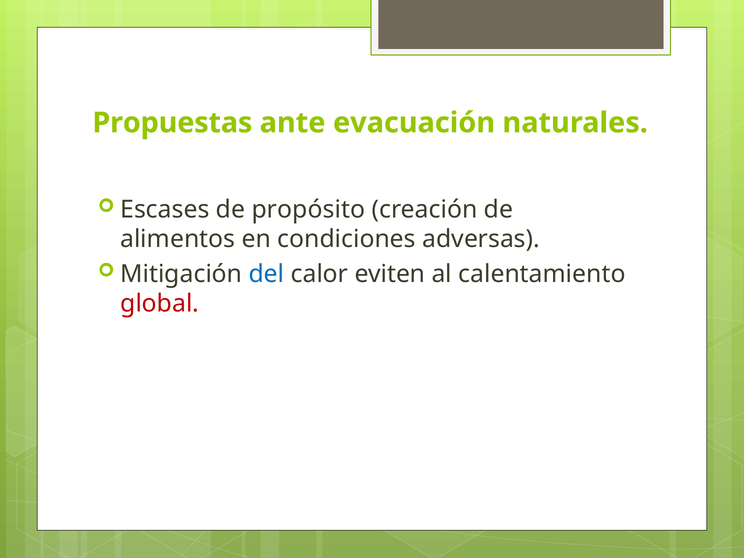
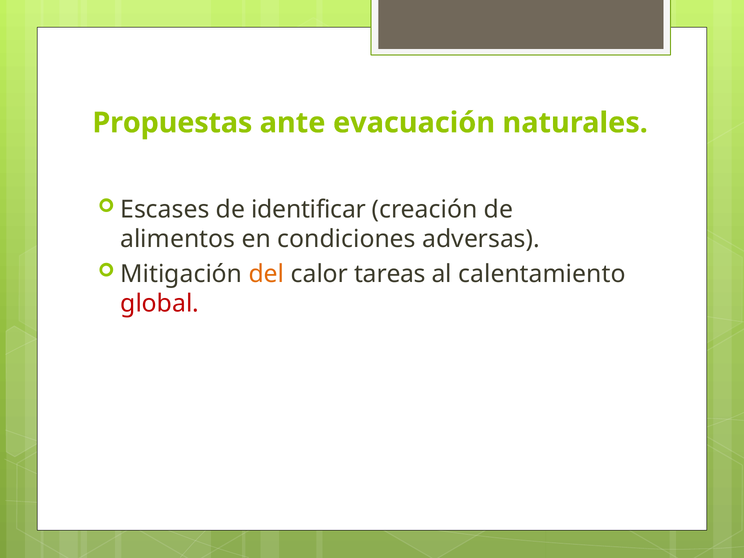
propósito: propósito -> identificar (309, 209)
del colour: blue -> orange (267, 274)
eviten: eviten -> tareas (390, 274)
